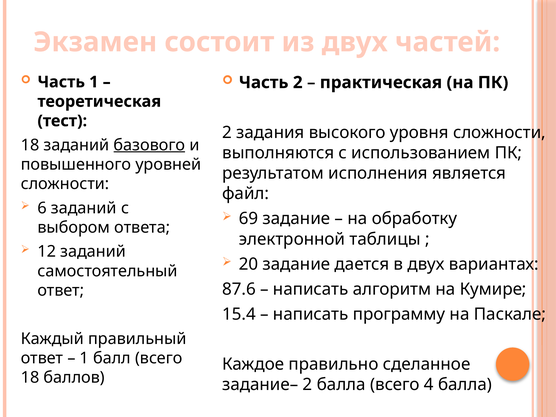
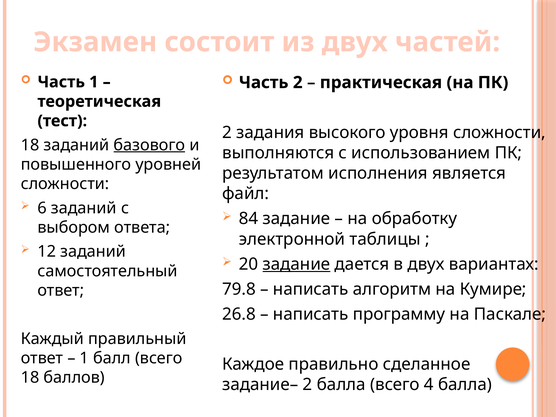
69: 69 -> 84 (249, 219)
задание underline: none -> present (296, 264)
87.6: 87.6 -> 79.8 (239, 289)
15.4: 15.4 -> 26.8 (239, 314)
